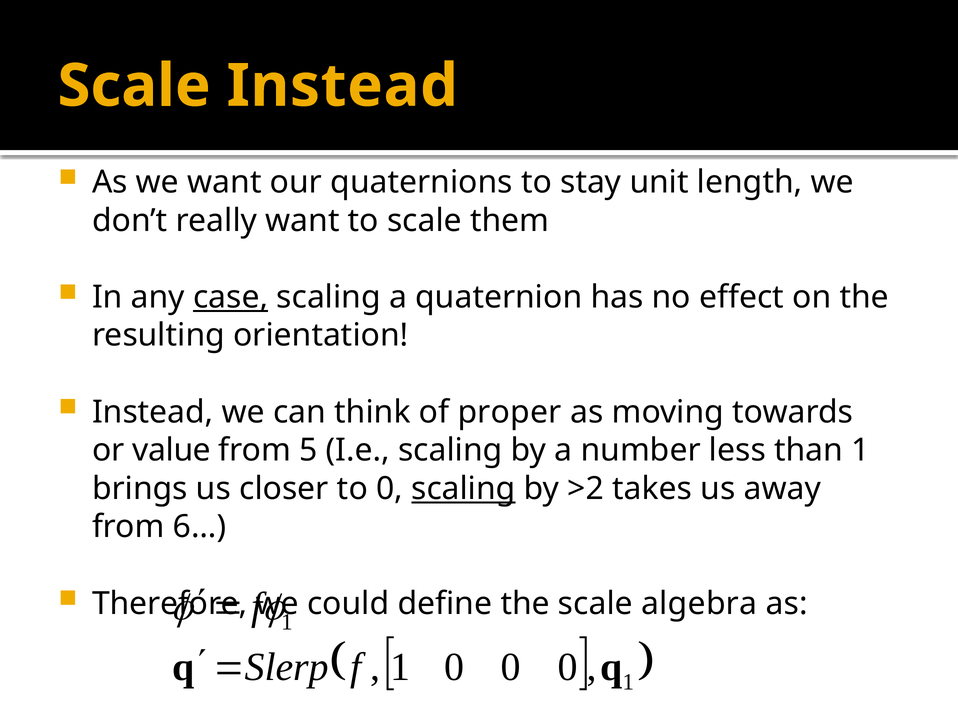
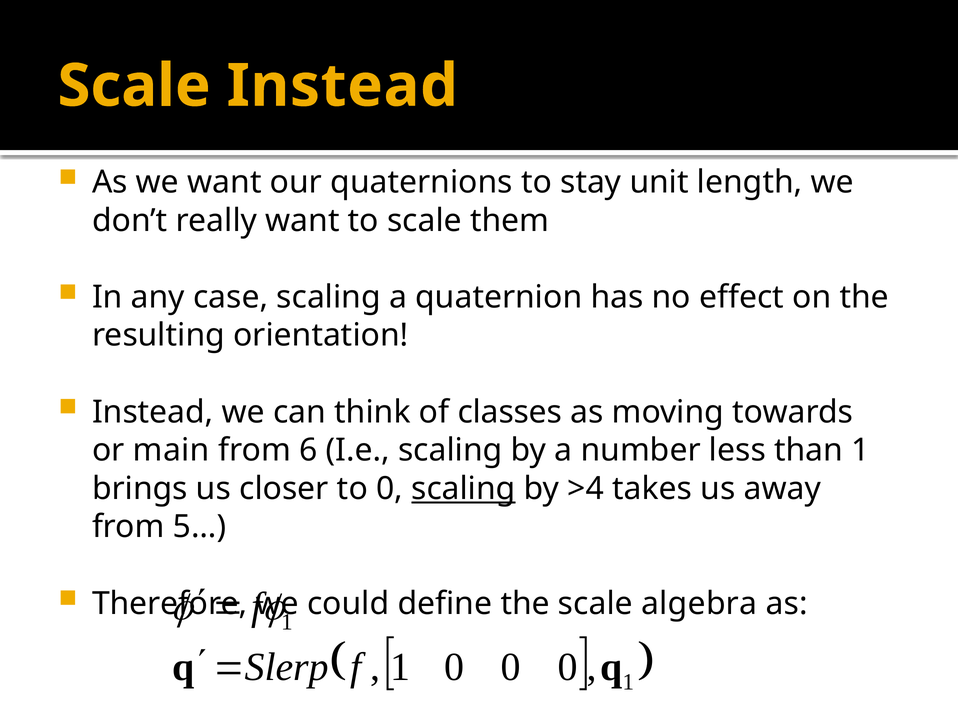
case underline: present -> none (231, 297)
proper: proper -> classes (510, 412)
value: value -> main (171, 451)
5: 5 -> 6 (308, 451)
>2: >2 -> >4 (586, 489)
6…: 6… -> 5… (200, 527)
